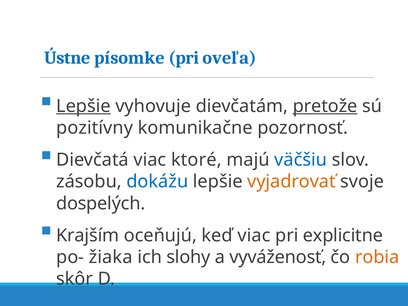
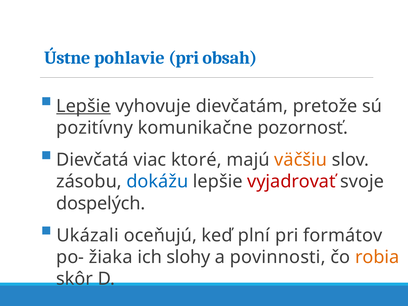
písomke: písomke -> pohlavie (129, 58)
oveľa: oveľa -> obsah (230, 58)
pretože underline: present -> none (325, 106)
väčšiu colour: blue -> orange (301, 160)
vyjadrovať colour: orange -> red (291, 182)
Krajším: Krajším -> Ukázali (88, 235)
keď viac: viac -> plní (254, 235)
explicitne: explicitne -> formátov (343, 235)
vyváženosť: vyváženosť -> povinnosti (278, 257)
